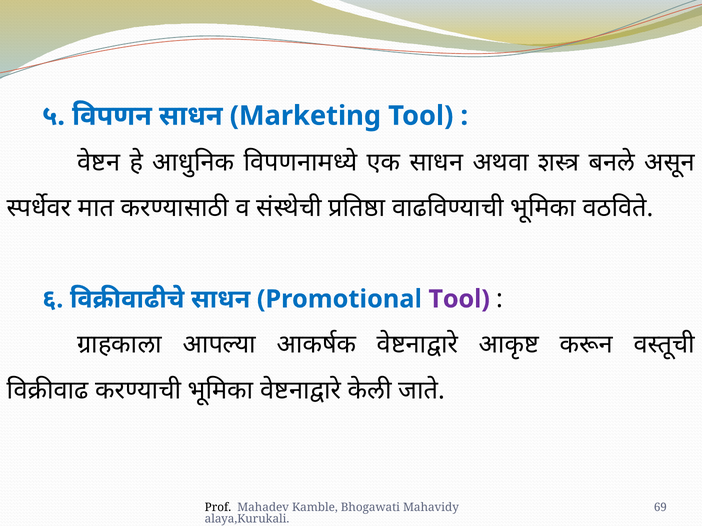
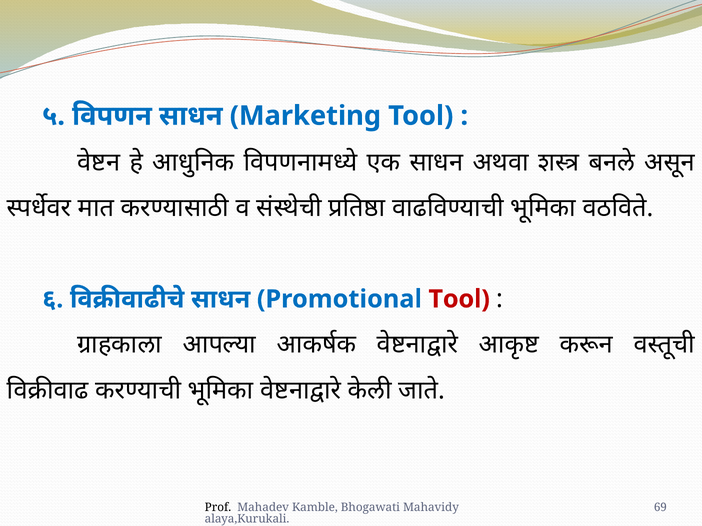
Tool colour: purple -> red (459, 299)
